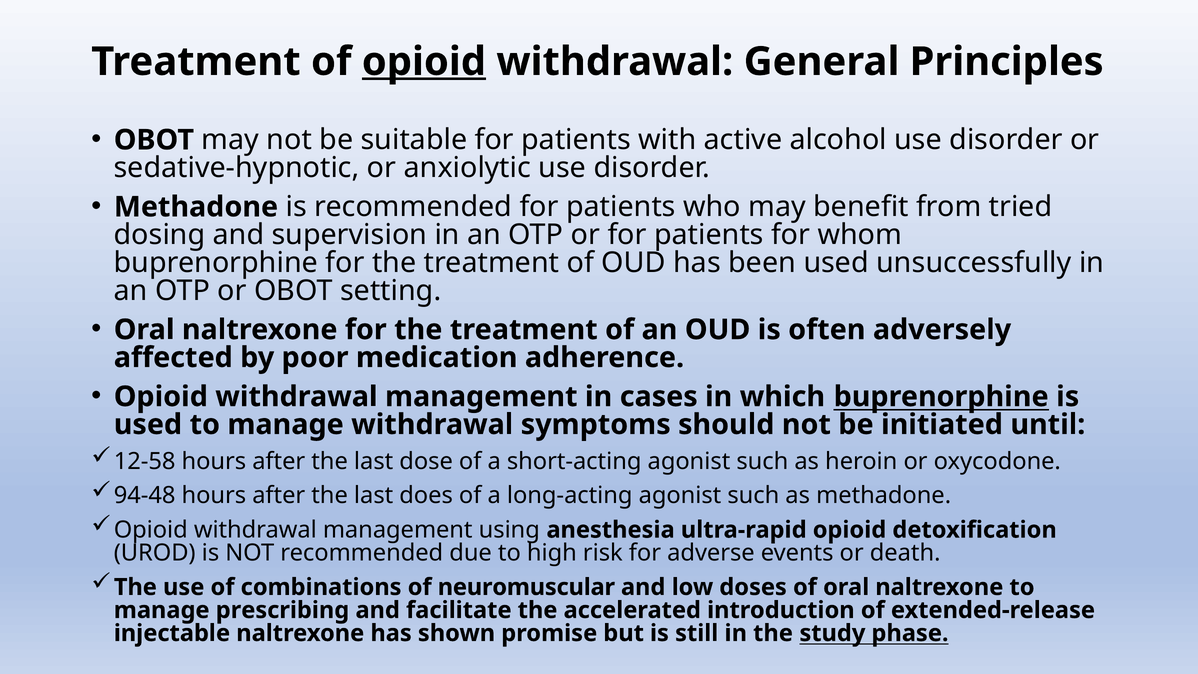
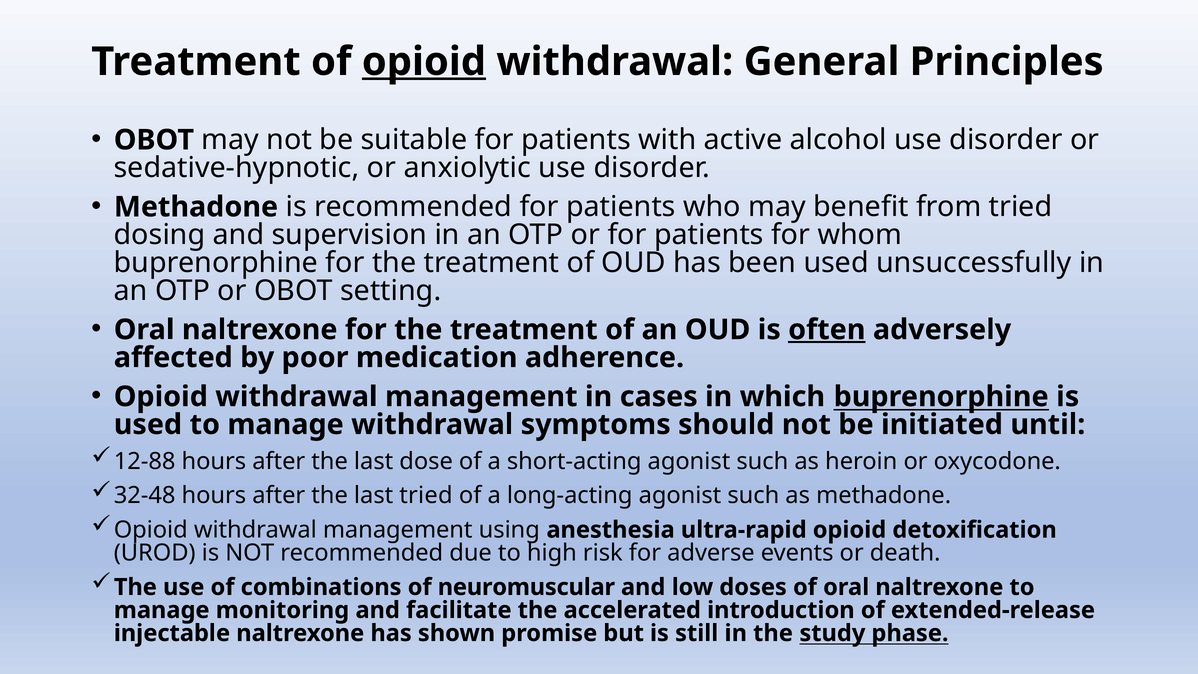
often underline: none -> present (827, 330)
12-58: 12-58 -> 12-88 (145, 461)
94-48: 94-48 -> 32-48 (145, 496)
last does: does -> tried (426, 496)
prescribing: prescribing -> monitoring (282, 610)
